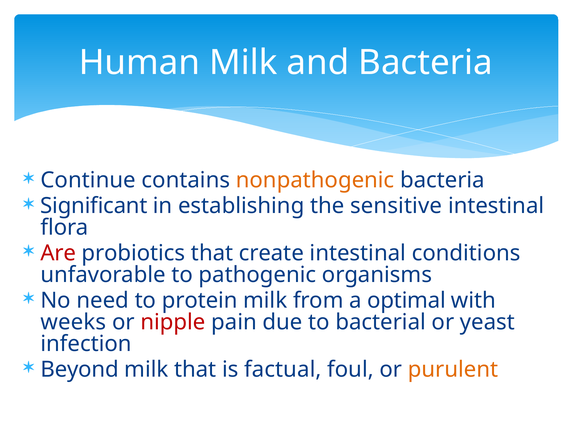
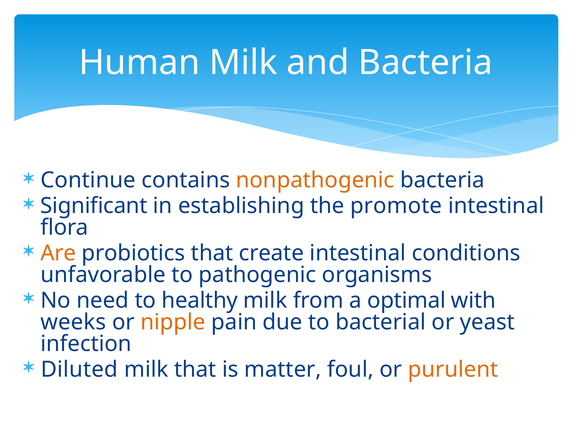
sensitive: sensitive -> promote (396, 206)
Are colour: red -> orange (58, 253)
protein: protein -> healthy (200, 300)
nipple colour: red -> orange (173, 322)
Beyond: Beyond -> Diluted (79, 369)
factual: factual -> matter (283, 369)
